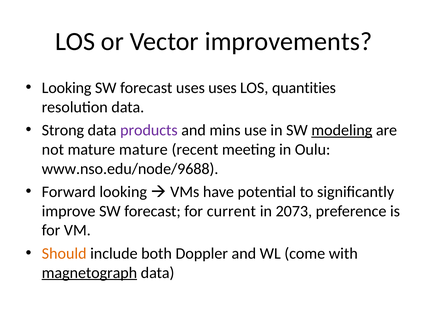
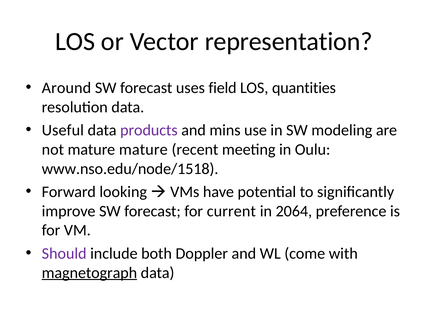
improvements: improvements -> representation (289, 41)
Looking: Looking -> Around (66, 88)
uses uses: uses -> field (223, 88)
Strong: Strong -> Useful (63, 130)
modeling underline: present -> none (342, 130)
www.nso.edu/node/9688: www.nso.edu/node/9688 -> www.nso.edu/node/1518 (130, 169)
2073: 2073 -> 2064 (294, 211)
Should colour: orange -> purple (64, 253)
